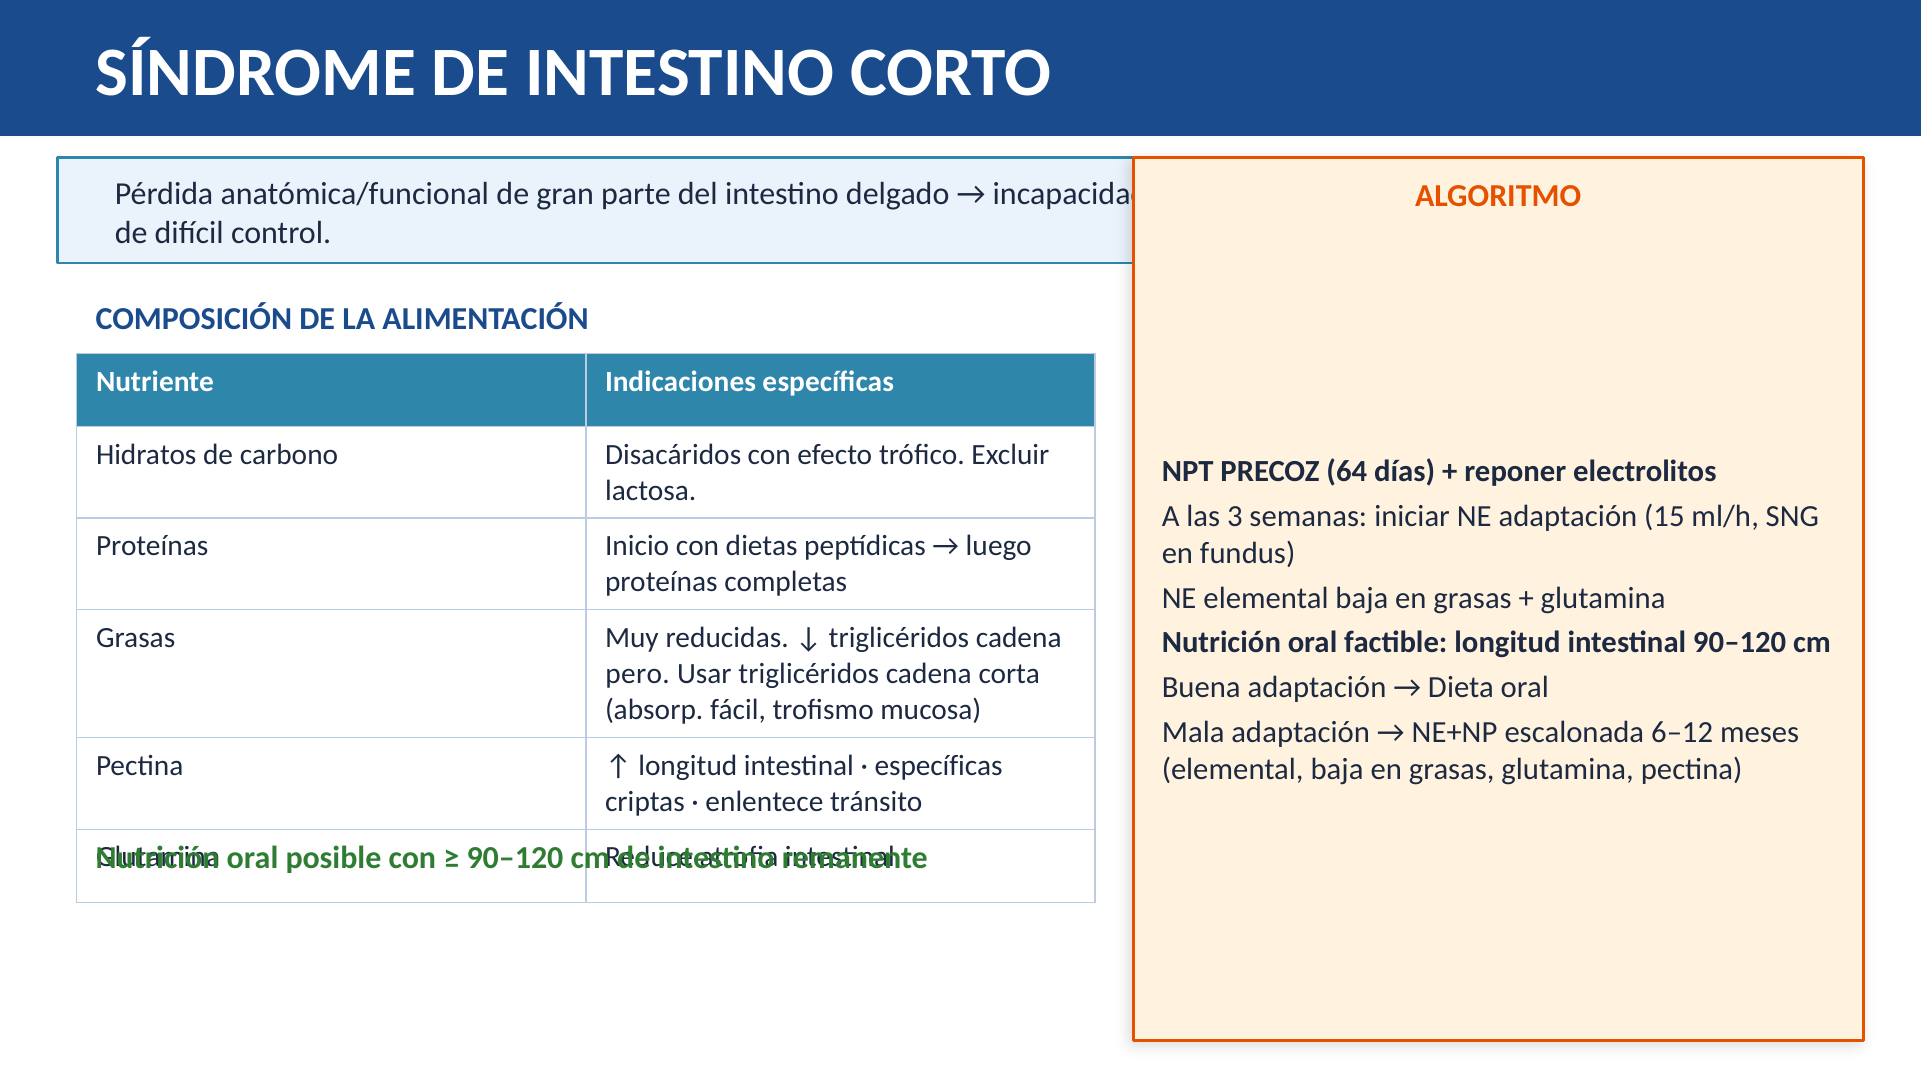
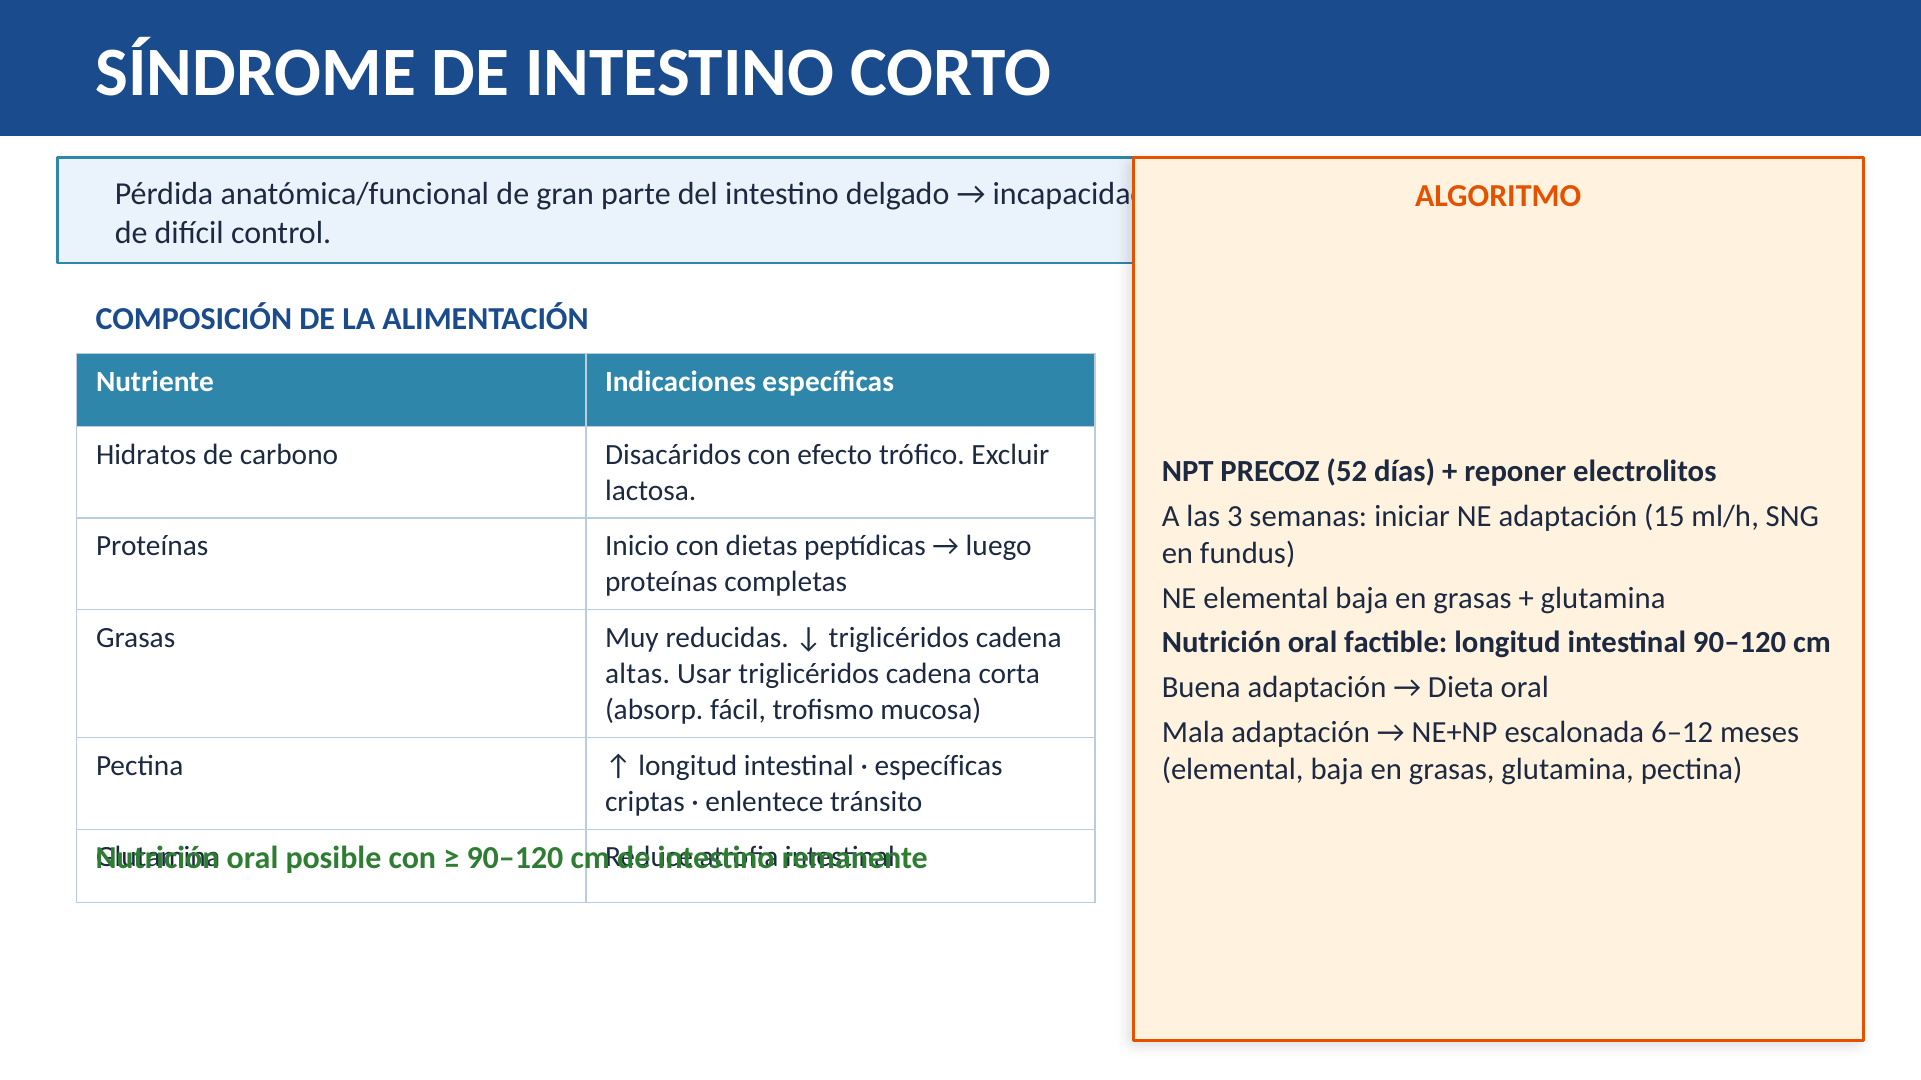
64: 64 -> 52 (1347, 472)
pero: pero -> altas (638, 674)
